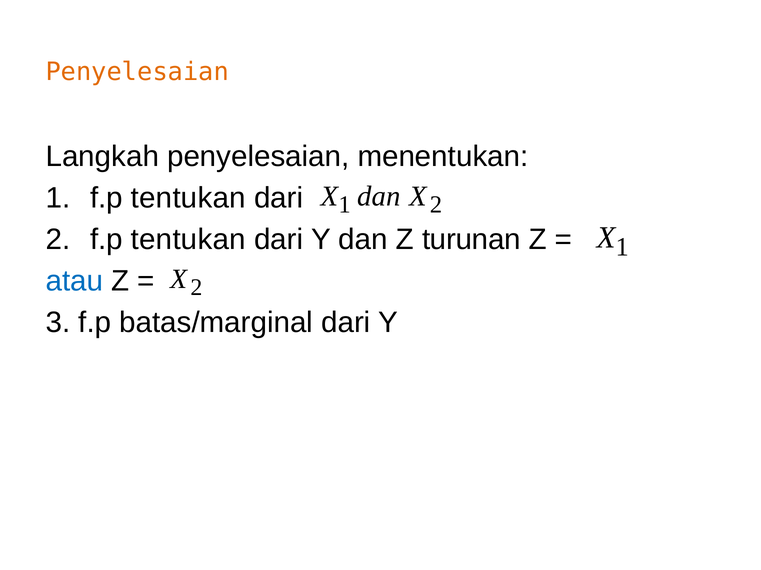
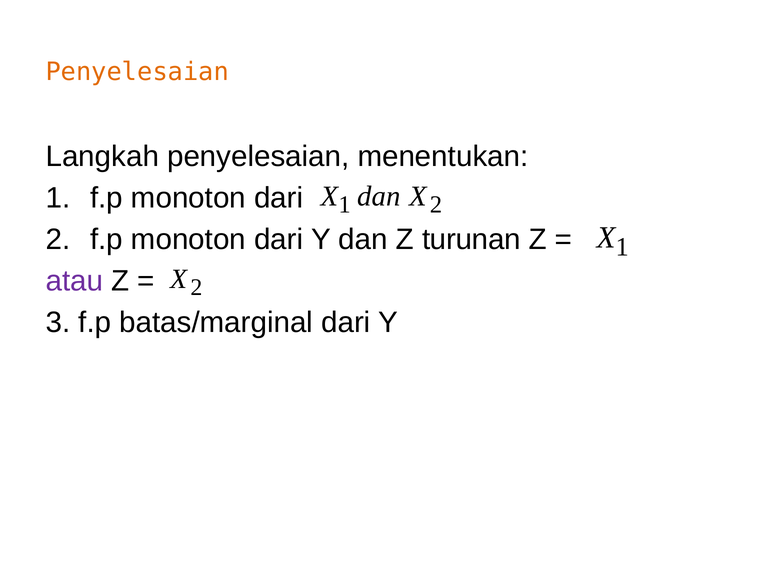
tentukan: tentukan -> monoton (188, 198)
tentukan: tentukan -> monoton (188, 240)
atau colour: blue -> purple (74, 281)
